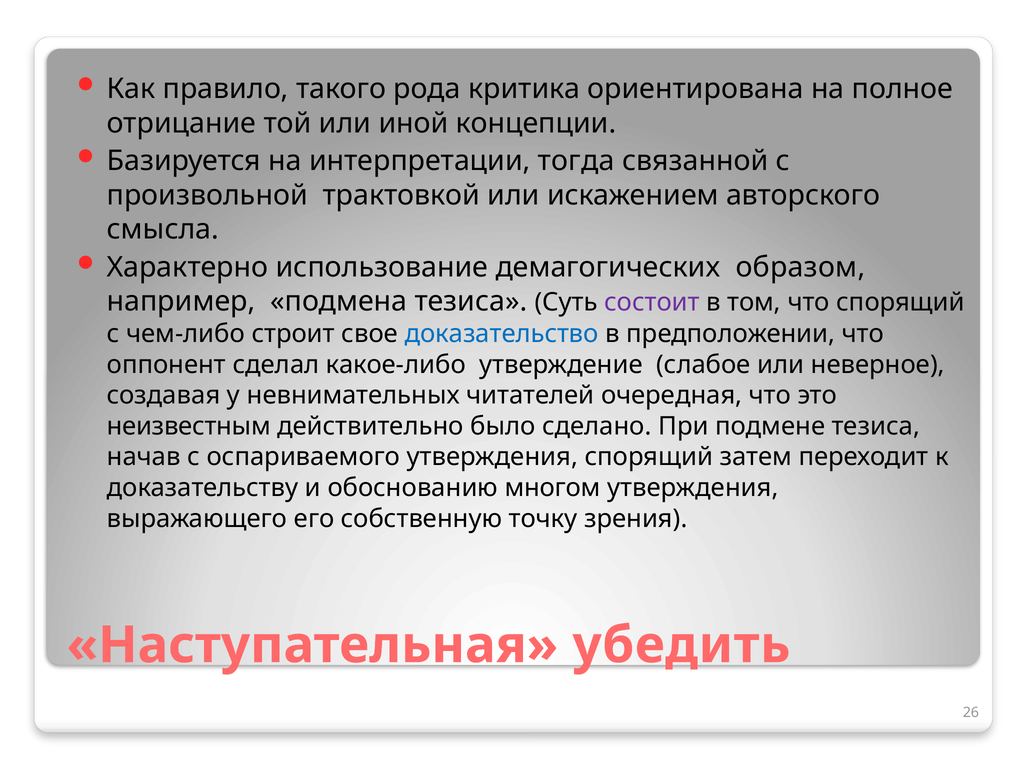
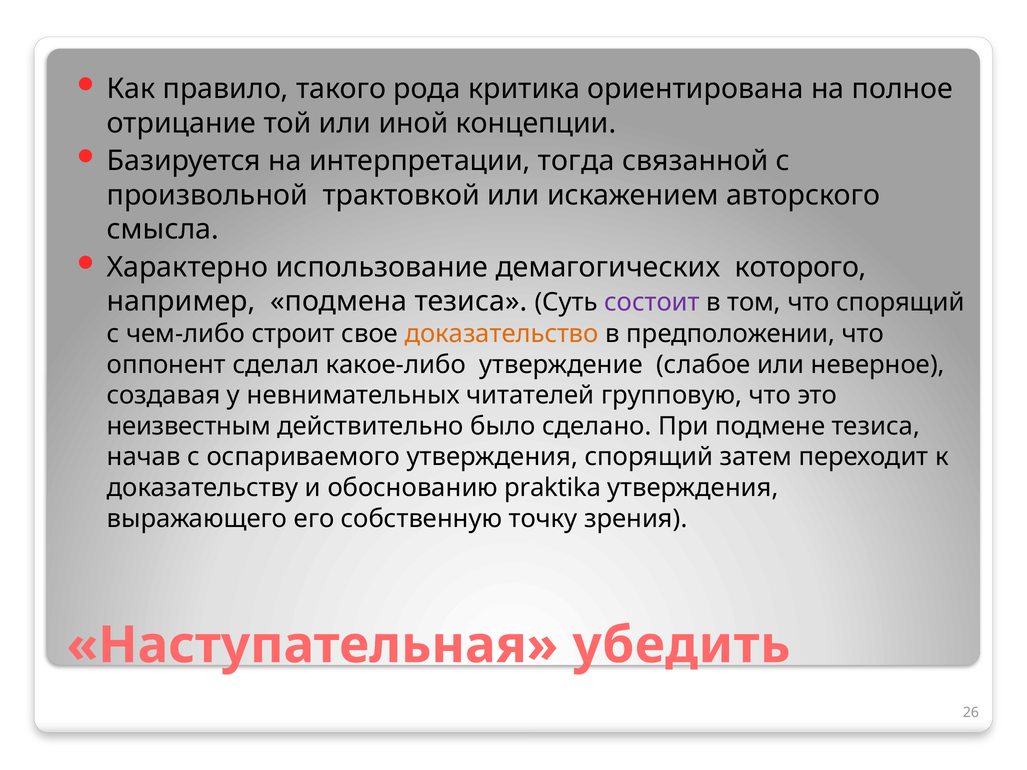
образом: образом -> которого (801, 267)
доказательство colour: blue -> orange (502, 334)
очередная: очередная -> групповую (672, 395)
многом: многом -> praktika (553, 488)
